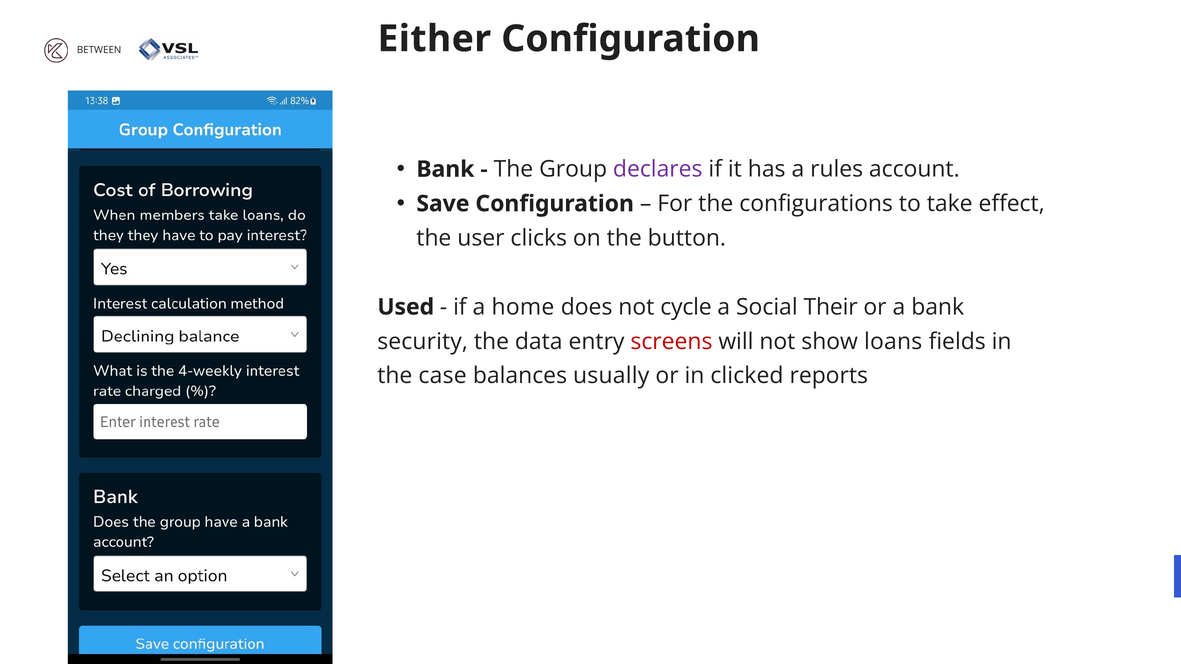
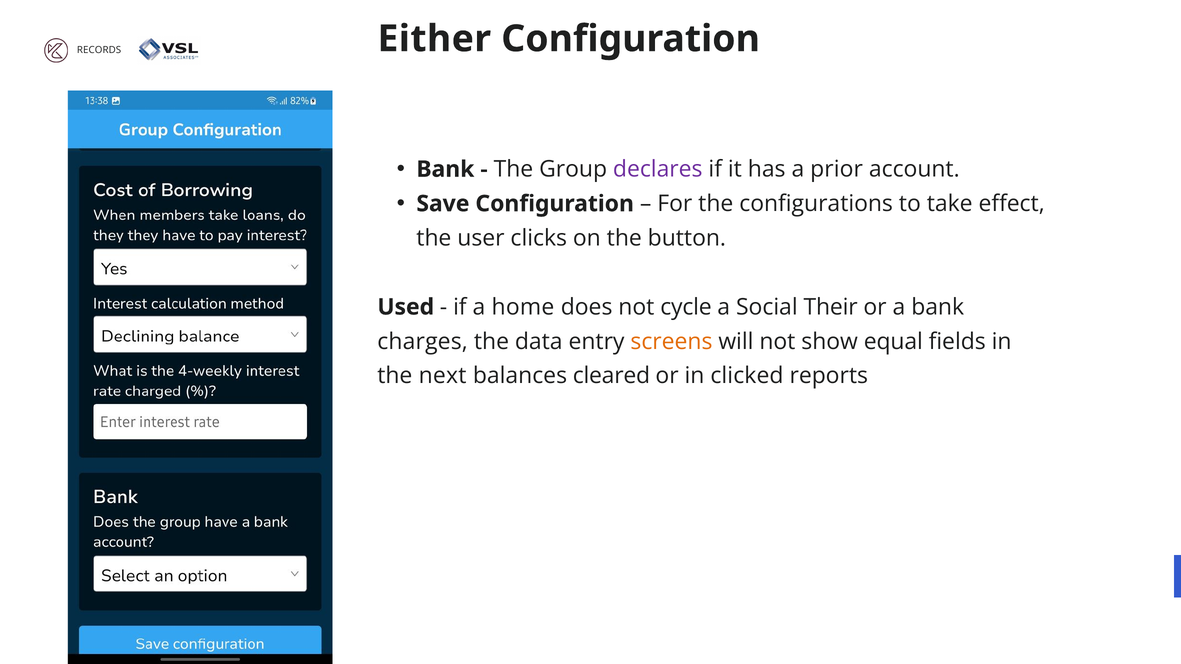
BETWEEN: BETWEEN -> RECORDS (99, 50)
rules: rules -> prior (837, 169)
security: security -> charges (423, 342)
screens colour: red -> orange (671, 342)
loans: loans -> equal (893, 342)
case: case -> next (443, 376)
usually: usually -> cleared (611, 376)
